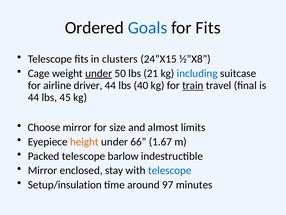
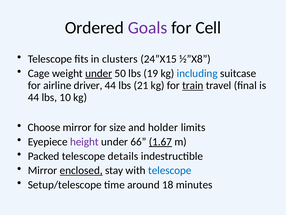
Goals colour: blue -> purple (148, 28)
for Fits: Fits -> Cell (208, 28)
21: 21 -> 19 (151, 73)
40: 40 -> 21 (141, 85)
45: 45 -> 10 (65, 97)
almost: almost -> holder (163, 127)
height colour: orange -> purple (84, 142)
1.67 underline: none -> present (160, 142)
barlow: barlow -> details (123, 156)
enclosed underline: none -> present (81, 170)
Setup/insulation: Setup/insulation -> Setup/telescope (65, 184)
97: 97 -> 18 (168, 184)
